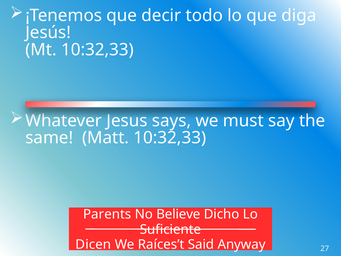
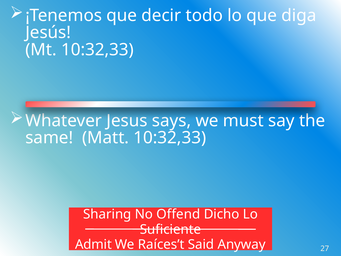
Parents: Parents -> Sharing (107, 214)
Believe: Believe -> Offend (178, 214)
Dicen: Dicen -> Admit (93, 244)
